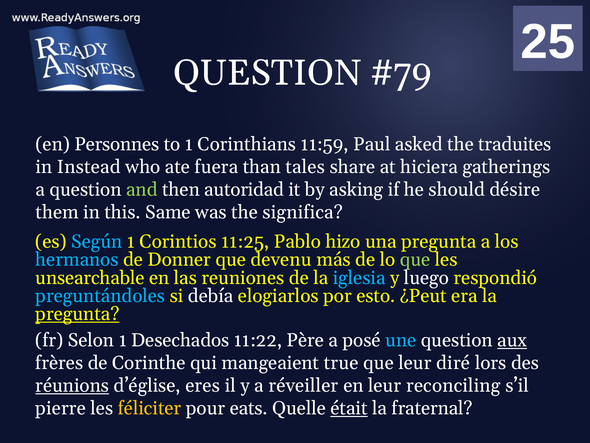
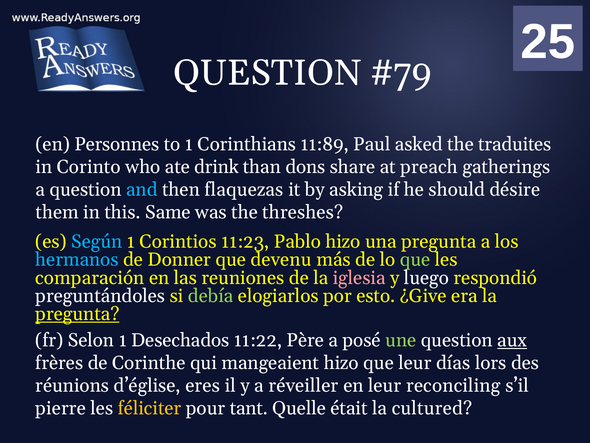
11:59: 11:59 -> 11:89 (325, 144)
Instead: Instead -> Corinto (89, 167)
fuera: fuera -> drink (217, 167)
tales: tales -> dons (305, 167)
hiciera: hiciera -> preach (429, 167)
and colour: light green -> light blue (142, 189)
autoridad: autoridad -> flaquezas (244, 189)
significa: significa -> threshes (303, 212)
11:25: 11:25 -> 11:23 (245, 241)
unsearchable: unsearchable -> comparación (90, 278)
iglesia colour: light blue -> pink (359, 278)
preguntándoles colour: light blue -> white (100, 296)
debía colour: white -> light green (211, 296)
¿Peut: ¿Peut -> ¿Give (423, 296)
une colour: light blue -> light green (401, 340)
mangeaient true: true -> hizo (341, 363)
diré: diré -> días (453, 363)
réunions underline: present -> none (72, 385)
eats: eats -> tant (249, 408)
était underline: present -> none (349, 408)
fraternal: fraternal -> cultured (432, 408)
